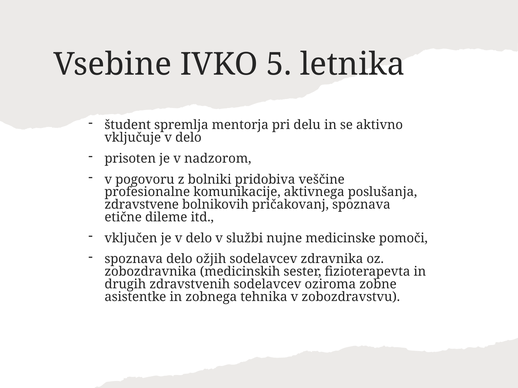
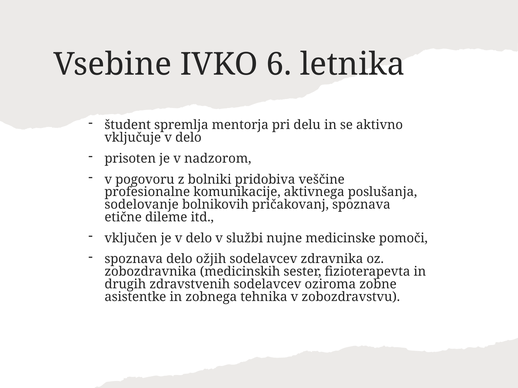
5: 5 -> 6 (279, 65)
zdravstvene: zdravstvene -> sodelovanje (142, 205)
